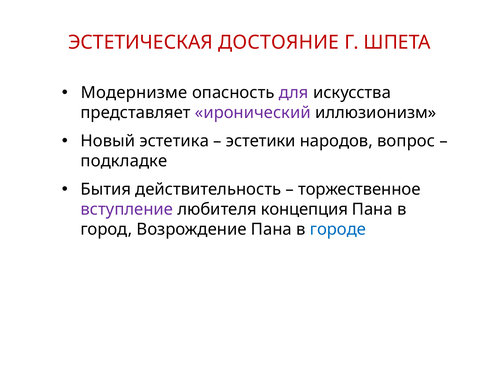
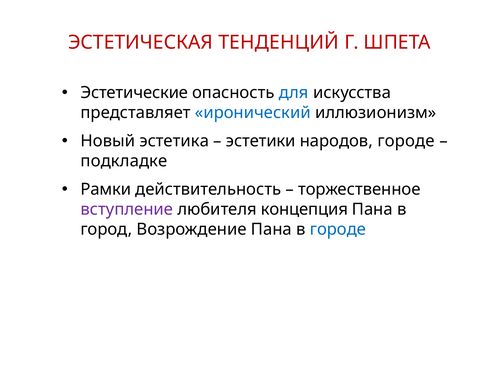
ДОСТОЯНИЕ: ДОСТОЯНИЕ -> ТЕНДЕНЦИЙ (279, 42)
Модернизме: Модернизме -> Эстетические (134, 93)
для colour: purple -> blue (294, 93)
иронический colour: purple -> blue (253, 113)
народов вопрос: вопрос -> городе (406, 141)
Бытия: Бытия -> Рамки (106, 189)
